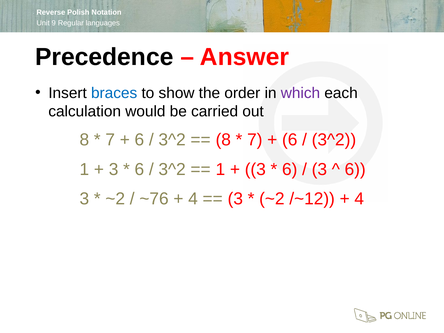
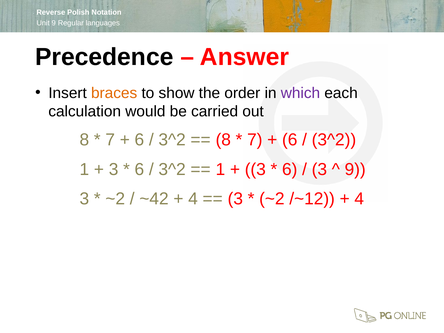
braces colour: blue -> orange (114, 93)
6: 6 -> 9 (355, 169)
~76: ~76 -> ~42 (154, 199)
